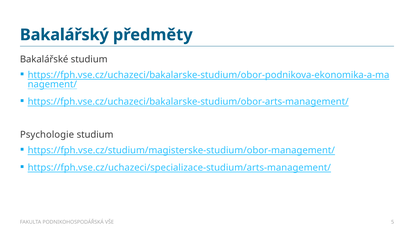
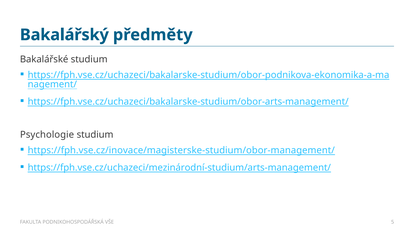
https://fph.vse.cz/studium/magisterske-studium/obor-management/: https://fph.vse.cz/studium/magisterske-studium/obor-management/ -> https://fph.vse.cz/inovace/magisterske-studium/obor-management/ (181, 150)
https://fph.vse.cz/uchazeci/specializace-studium/arts-management/: https://fph.vse.cz/uchazeci/specializace-studium/arts-management/ -> https://fph.vse.cz/uchazeci/mezinárodní-studium/arts-management/ (179, 168)
